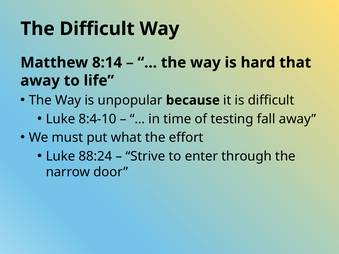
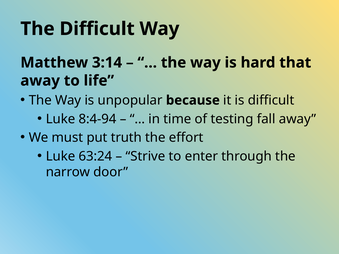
8:14: 8:14 -> 3:14 (107, 63)
8:4-10: 8:4-10 -> 8:4-94 (98, 119)
what: what -> truth (126, 138)
88:24: 88:24 -> 63:24 (95, 156)
